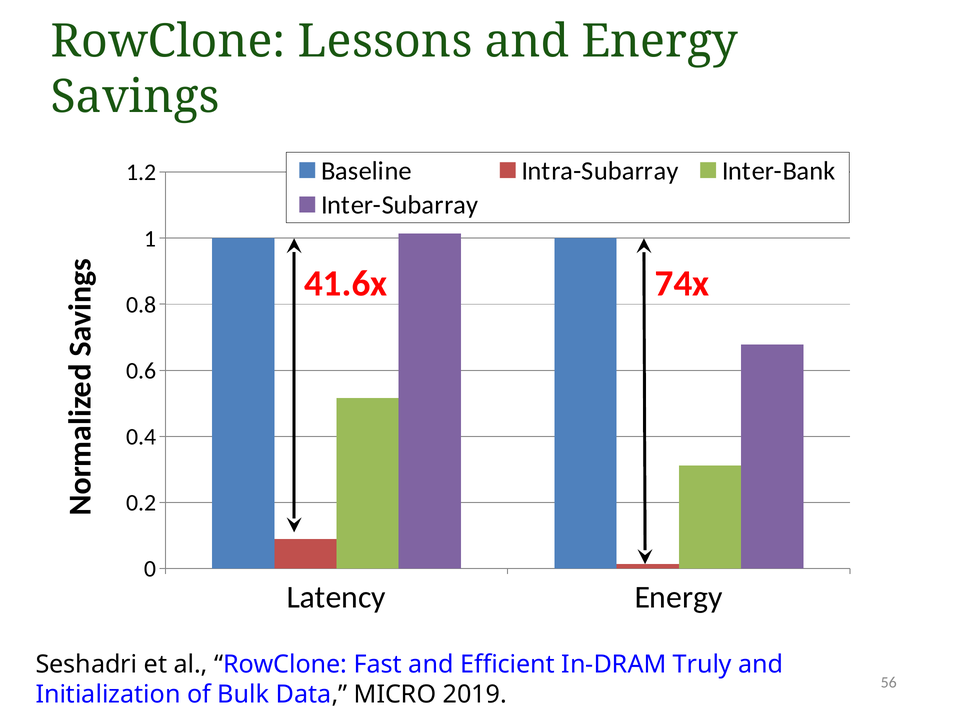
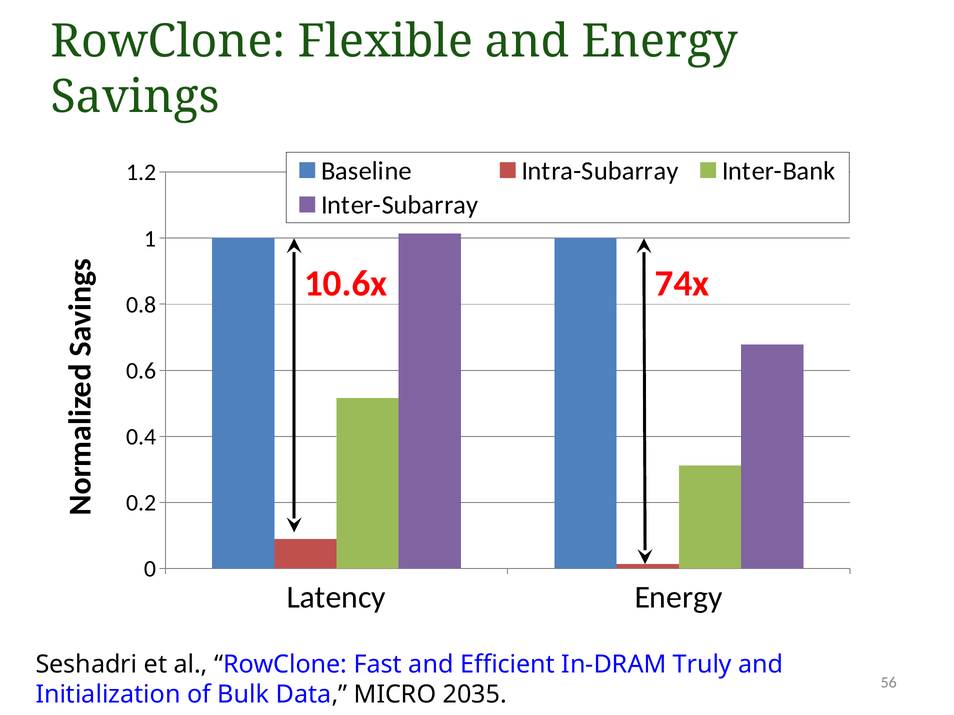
Lessons: Lessons -> Flexible (385, 41)
41.6x: 41.6x -> 10.6x (346, 284)
2019: 2019 -> 2035 (475, 695)
